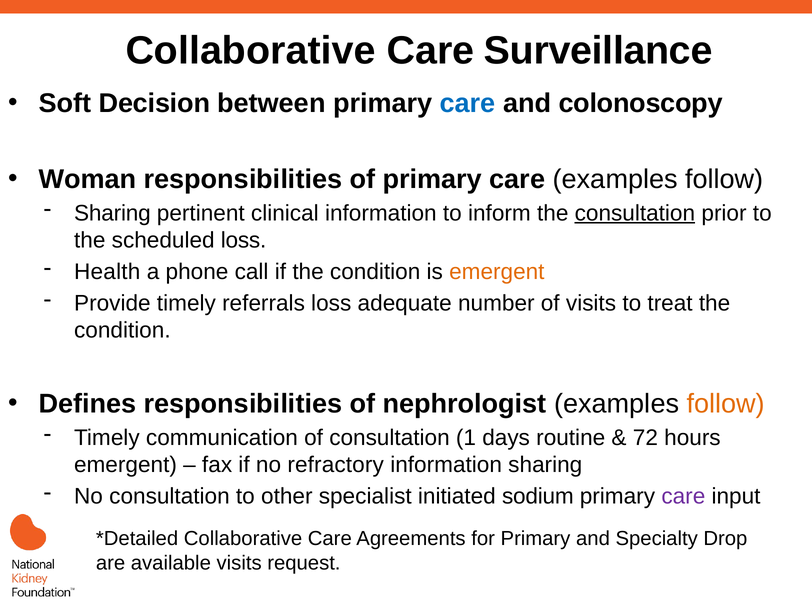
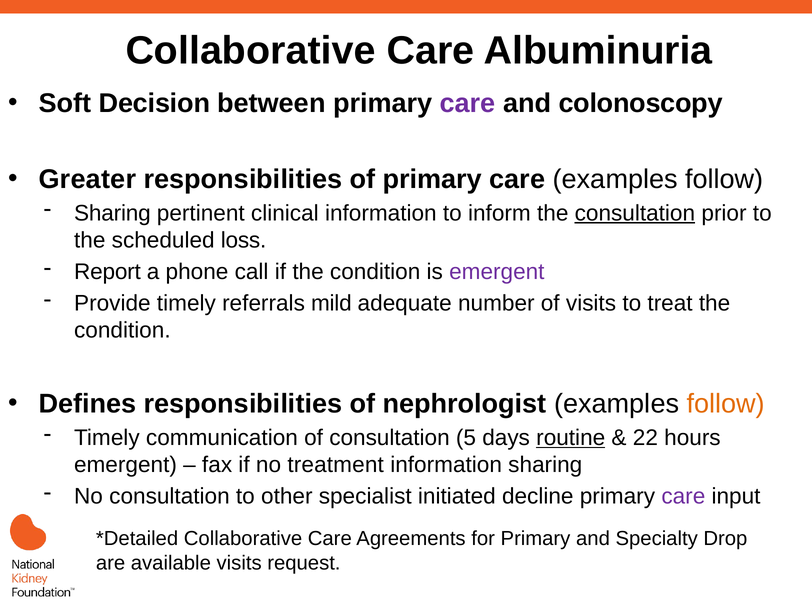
Surveillance: Surveillance -> Albuminuria (598, 51)
care colour: blue -> purple (468, 103)
Woman: Woman -> Greater (87, 179)
Health: Health -> Report (107, 272)
emergent colour: orange -> purple (497, 272)
referrals loss: loss -> mild (331, 303)
1: 1 -> 5 (466, 438)
routine underline: none -> present (571, 438)
72: 72 -> 22 (645, 438)
refractory: refractory -> treatment (336, 465)
sodium: sodium -> decline (538, 496)
